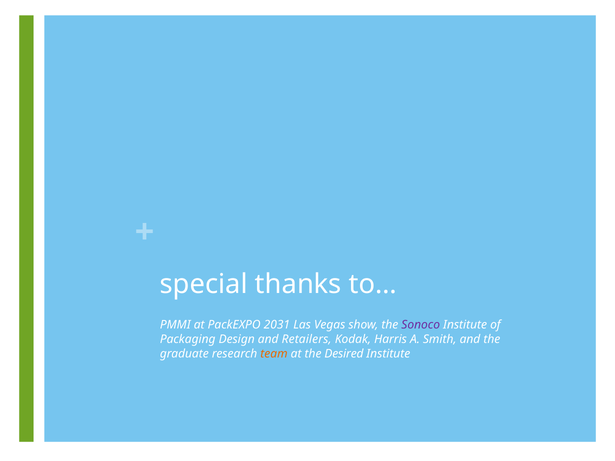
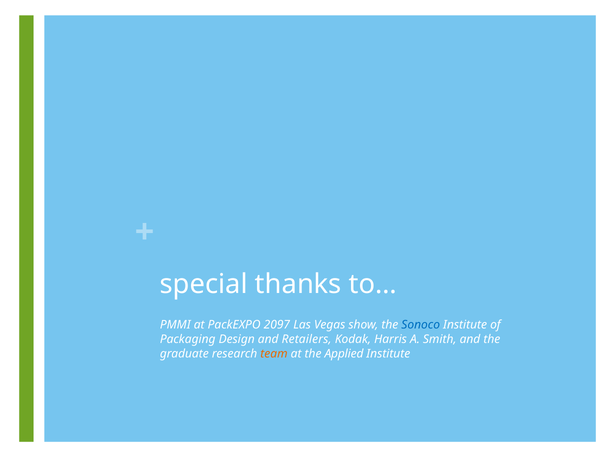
2031: 2031 -> 2097 (277, 325)
Sonoco colour: purple -> blue (421, 325)
Desired: Desired -> Applied (344, 354)
